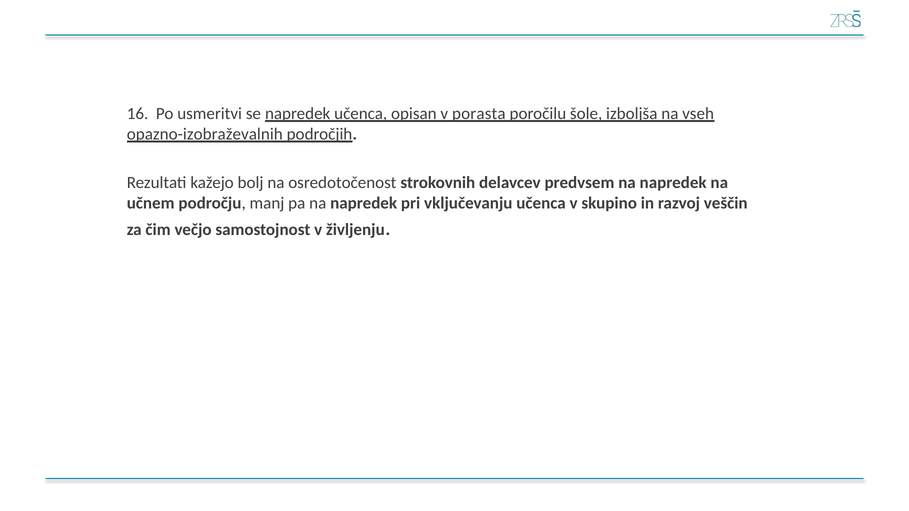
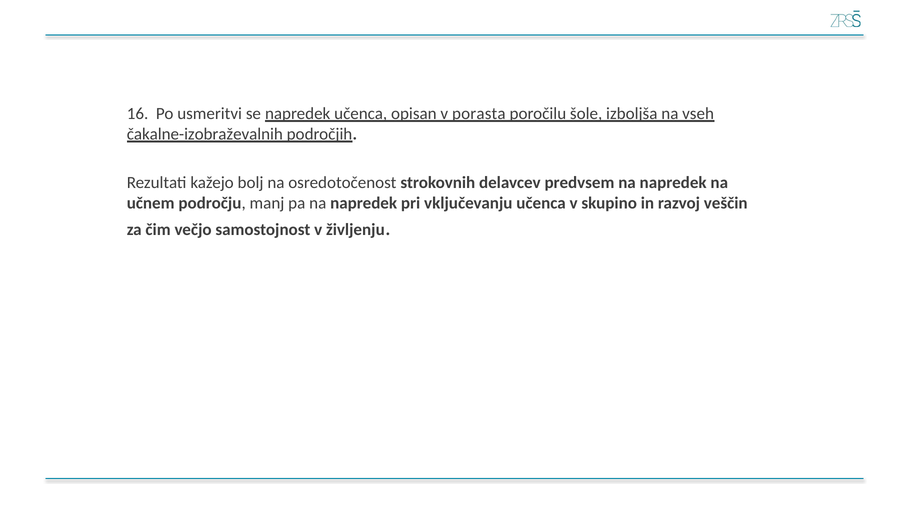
opazno-izobraževalnih: opazno-izobraževalnih -> čakalne-izobraževalnih (205, 134)
